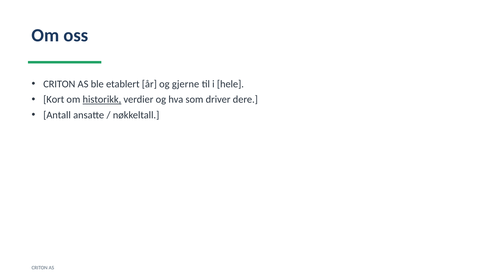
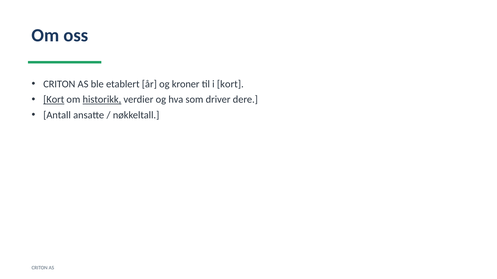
gjerne: gjerne -> kroner (186, 84)
i hele: hele -> kort (230, 84)
Kort underline: none -> present (54, 100)
